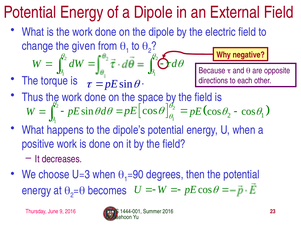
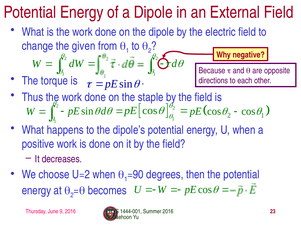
space: space -> staple (151, 97)
U=3: U=3 -> U=2 (81, 174)
